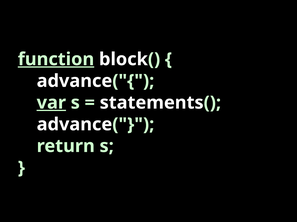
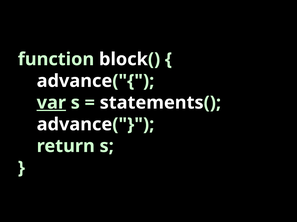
function underline: present -> none (56, 59)
